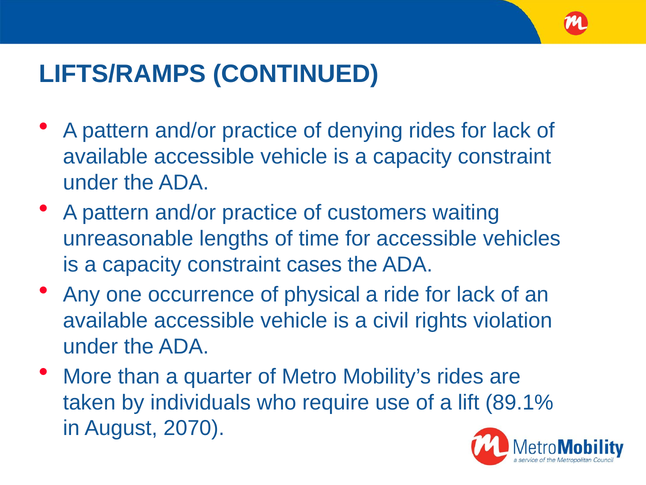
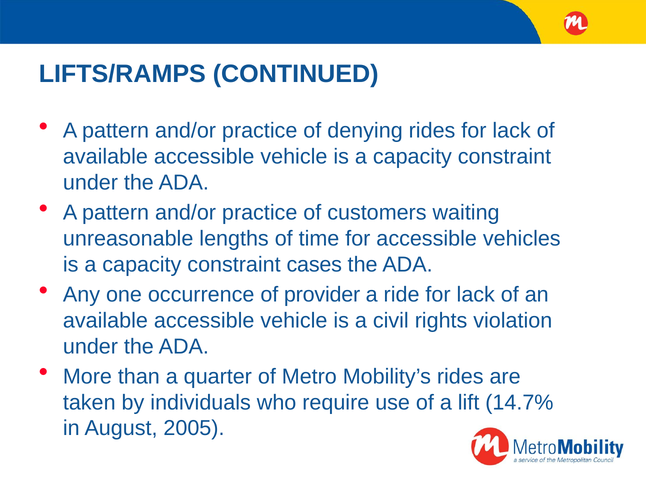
physical: physical -> provider (322, 294)
89.1%: 89.1% -> 14.7% (519, 402)
2070: 2070 -> 2005 (194, 428)
